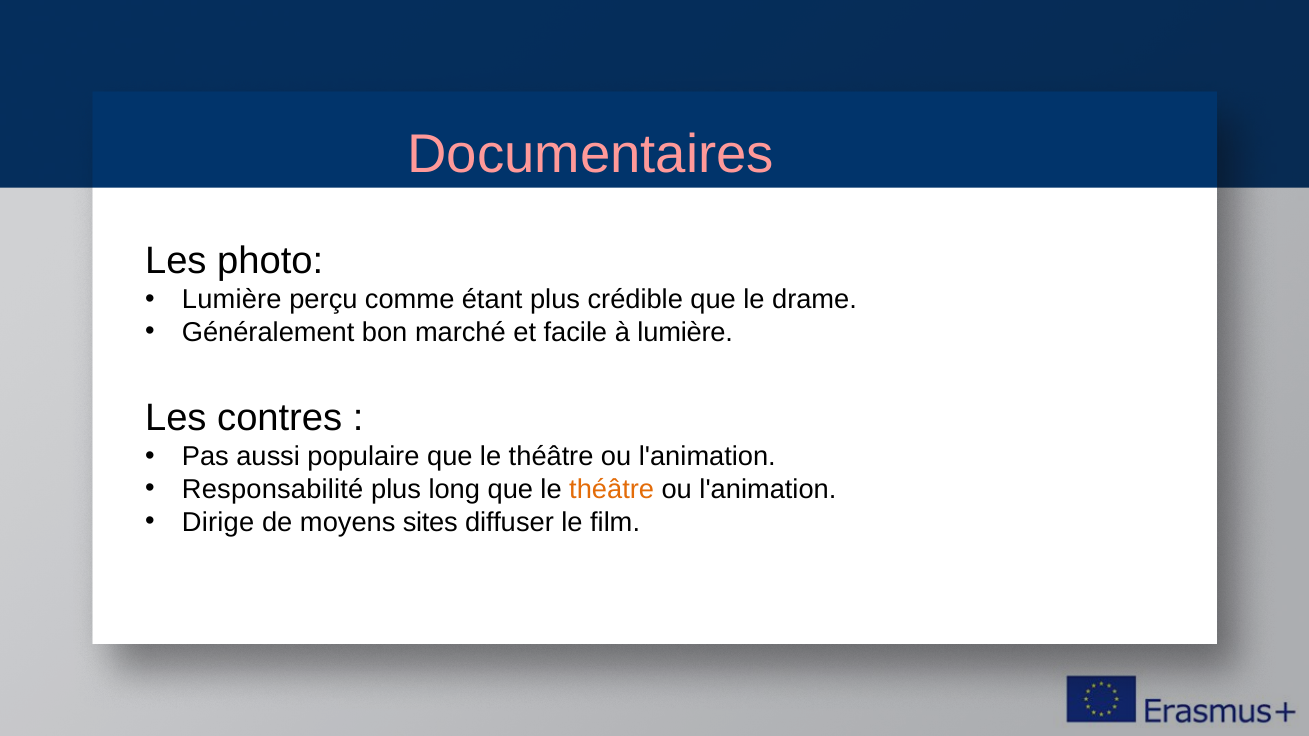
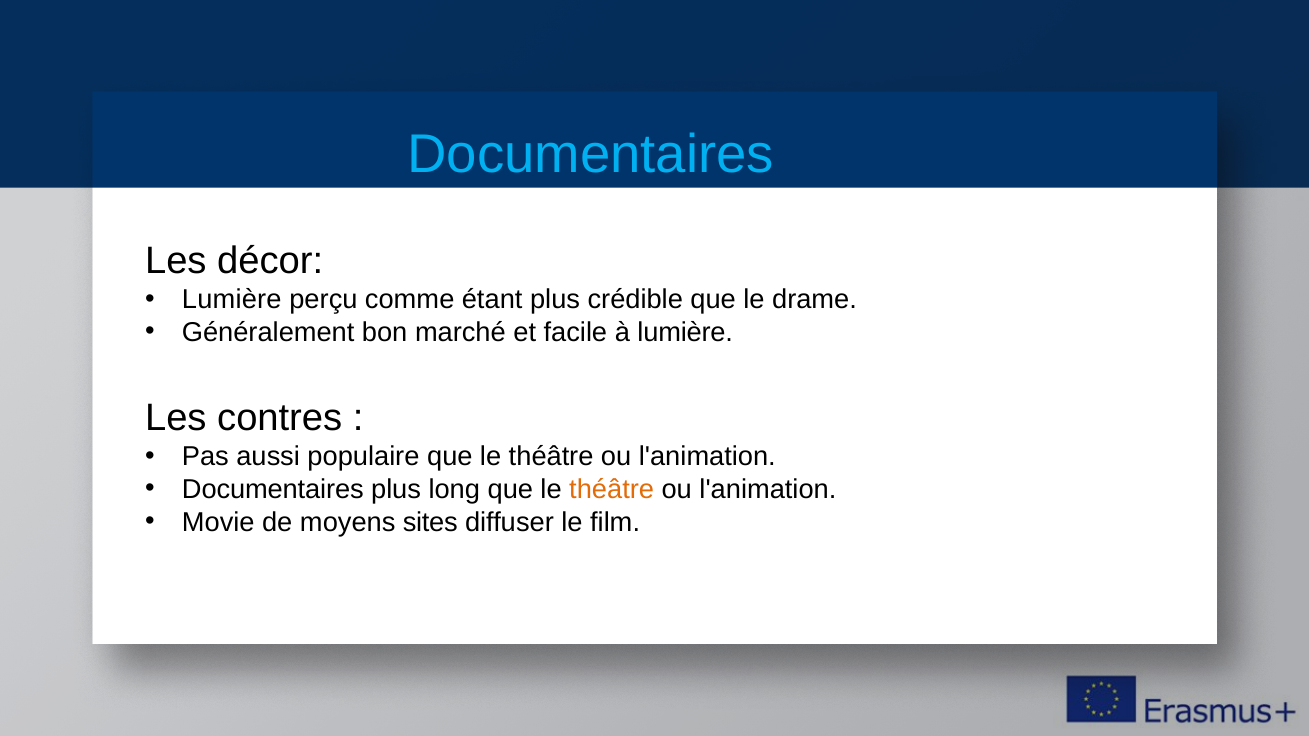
Documentaires colour: pink -> light blue (591, 154)
photo: photo -> décor (270, 261)
Responsabilité: Responsabilité -> Documentaires (273, 490)
Dirige: Dirige -> Movie (218, 522)
